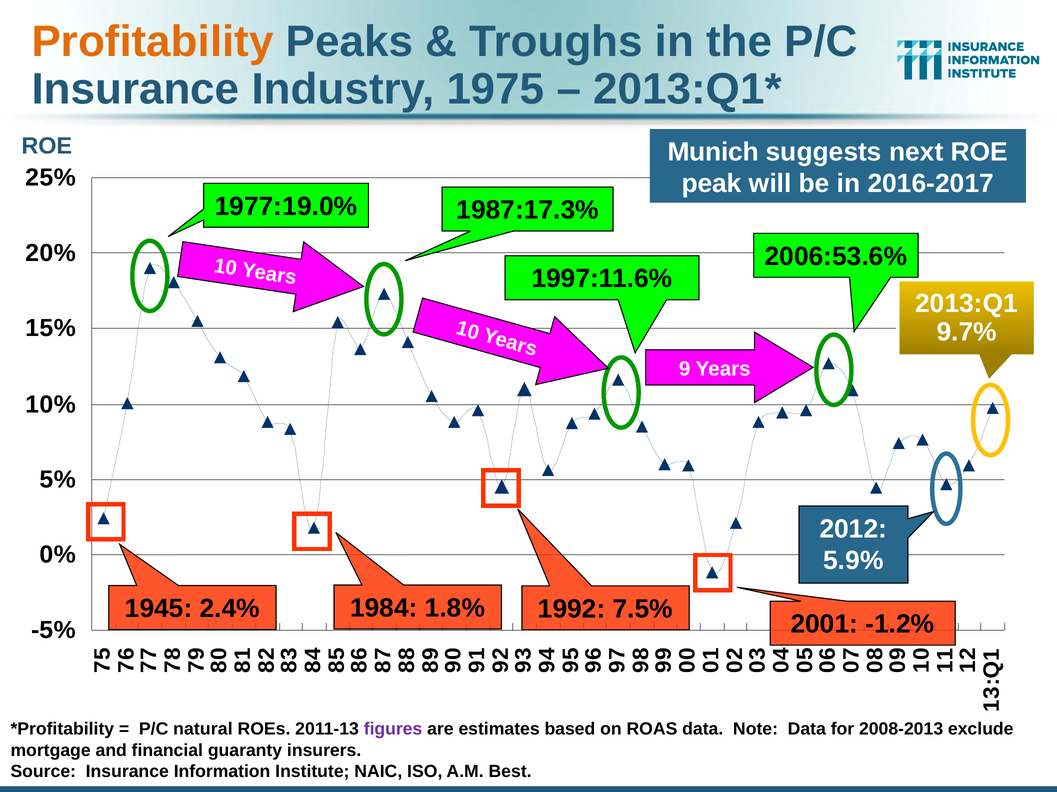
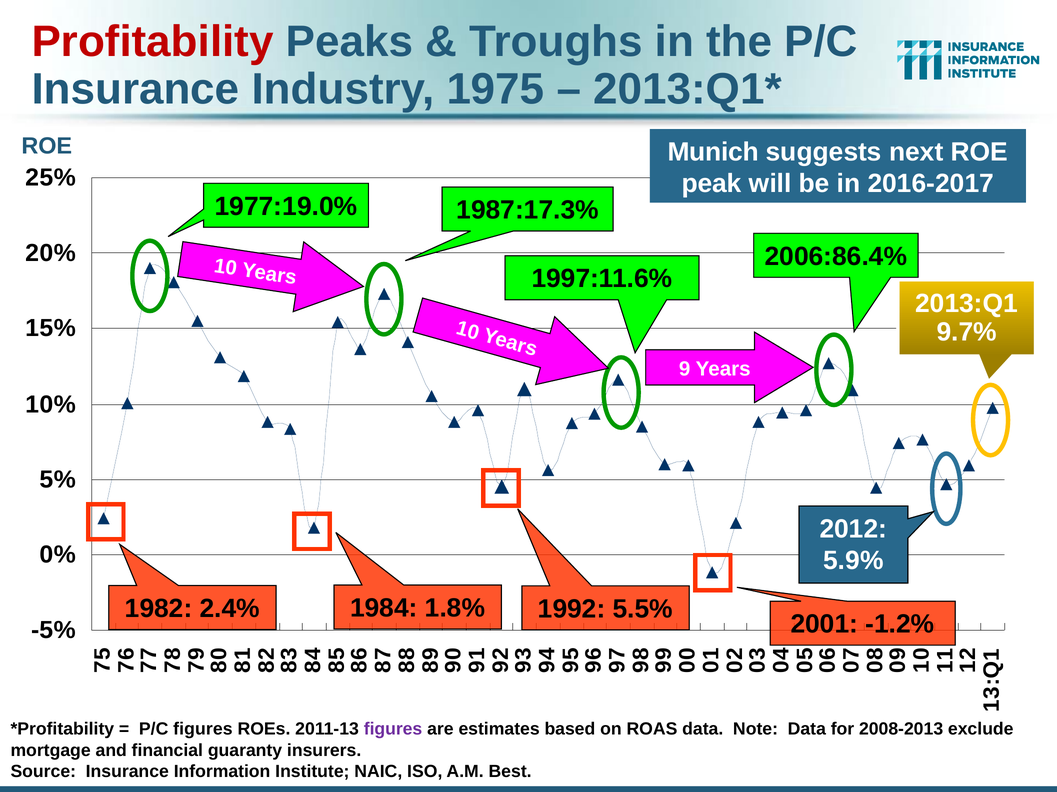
Profitability colour: orange -> red (153, 42)
2006:53.6%: 2006:53.6% -> 2006:86.4% (836, 257)
7.5%: 7.5% -> 5.5% (643, 609)
1945: 1945 -> 1982 (159, 609)
P/C natural: natural -> figures (203, 730)
